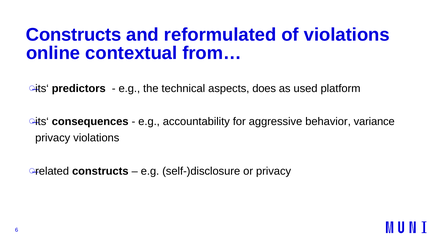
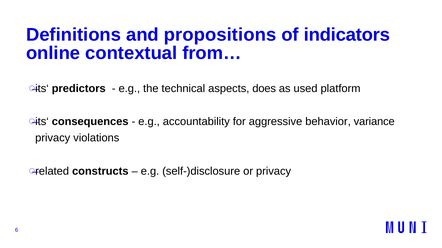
Constructs: Constructs -> Definitions (74, 35)
reformulated: reformulated -> propositions (220, 35)
of violations: violations -> indicators (347, 35)
